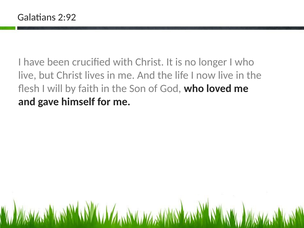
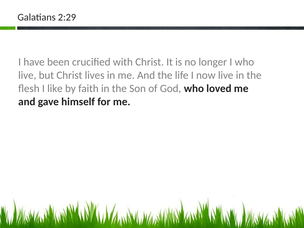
2:92: 2:92 -> 2:29 (67, 17)
will: will -> like (55, 88)
